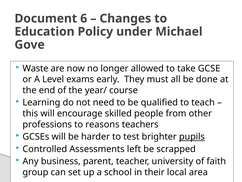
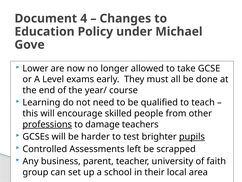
6: 6 -> 4 (84, 18)
Waste: Waste -> Lower (35, 68)
professions underline: none -> present (47, 124)
reasons: reasons -> damage (102, 124)
